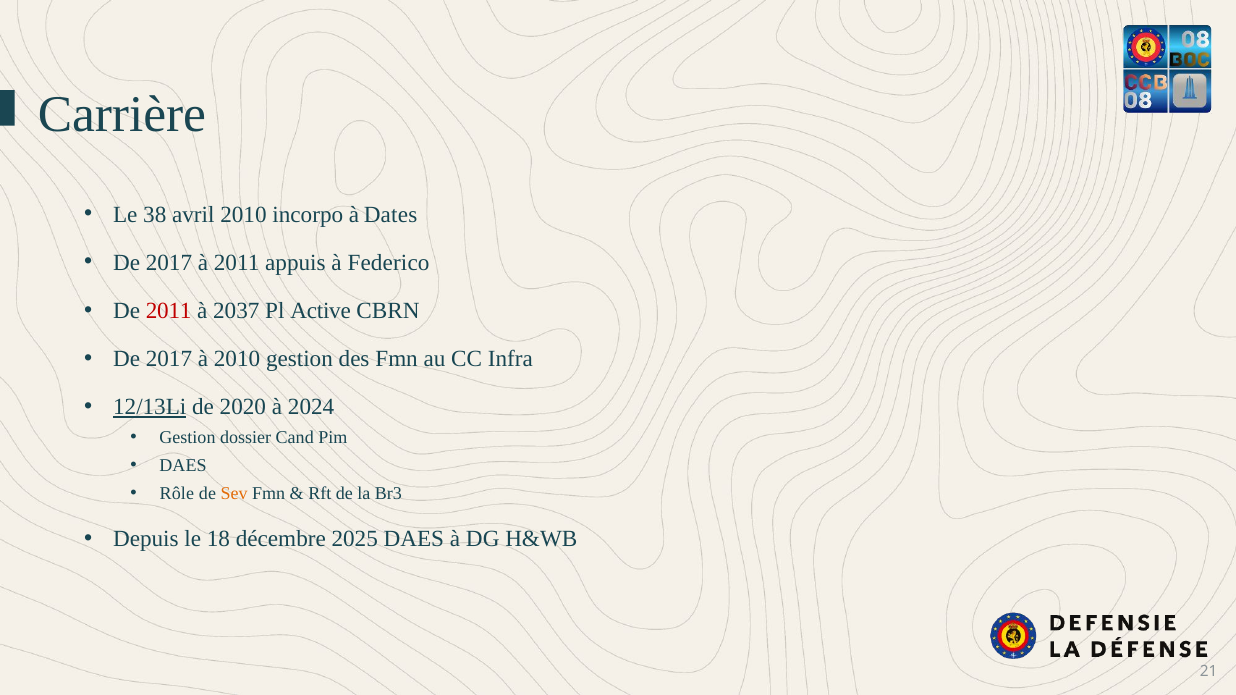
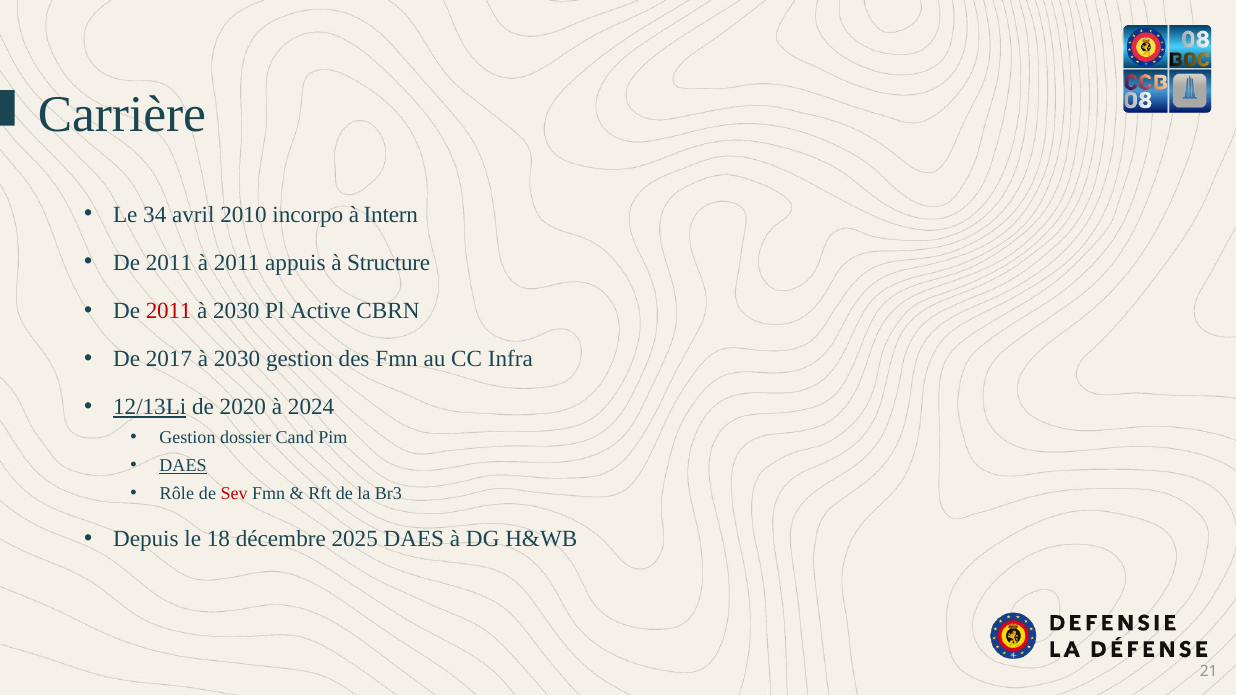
38: 38 -> 34 (155, 214)
Dates: Dates -> Intern (391, 214)
2017: 2017 -> 2011 (169, 263)
Federico: Federico -> Structure (389, 263)
2037: 2037 -> 2030 (236, 311)
2017 à 2010: 2010 -> 2030 (237, 359)
DAES underline: none -> present (183, 466)
Sev colour: orange -> red (234, 494)
